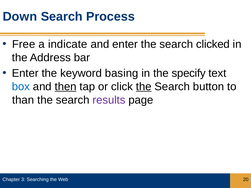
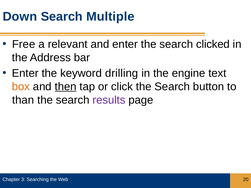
Process: Process -> Multiple (110, 17)
indicate: indicate -> relevant (68, 44)
basing: basing -> drilling (122, 73)
specify: specify -> engine (189, 73)
box colour: blue -> orange (21, 87)
the underline: present -> none (144, 87)
